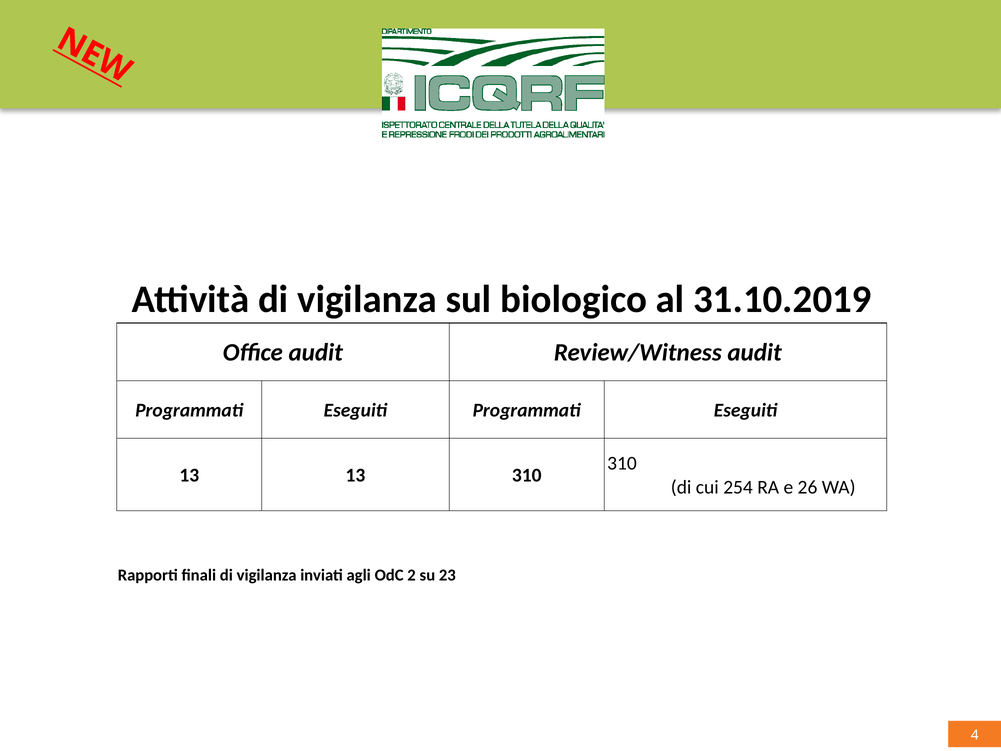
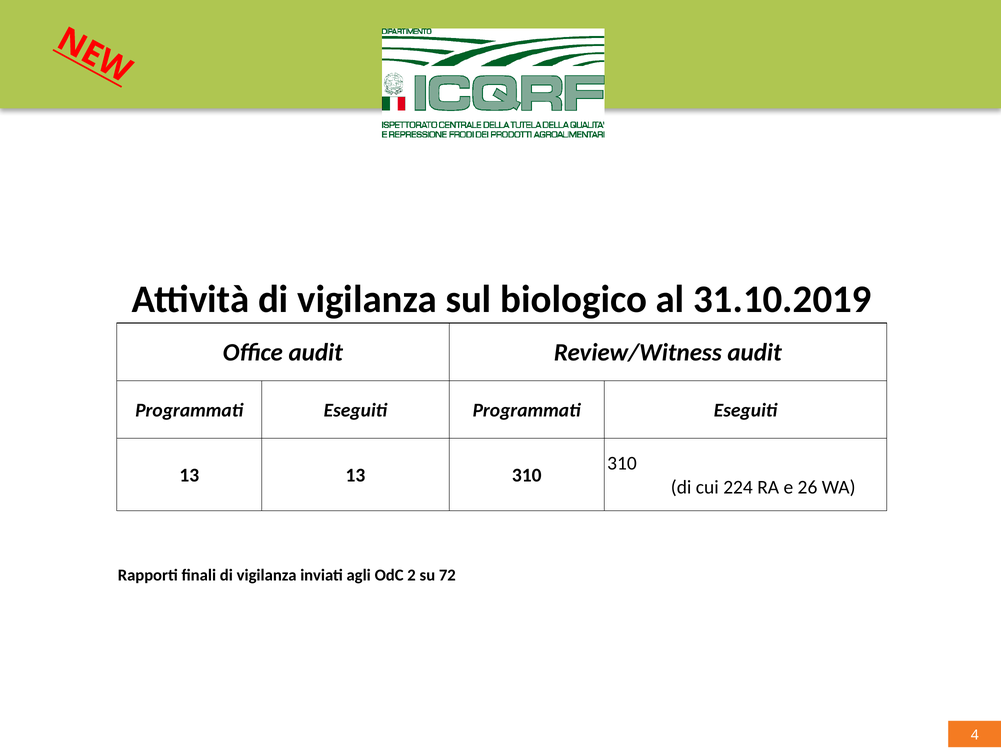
254: 254 -> 224 (738, 487)
23: 23 -> 72 (447, 575)
